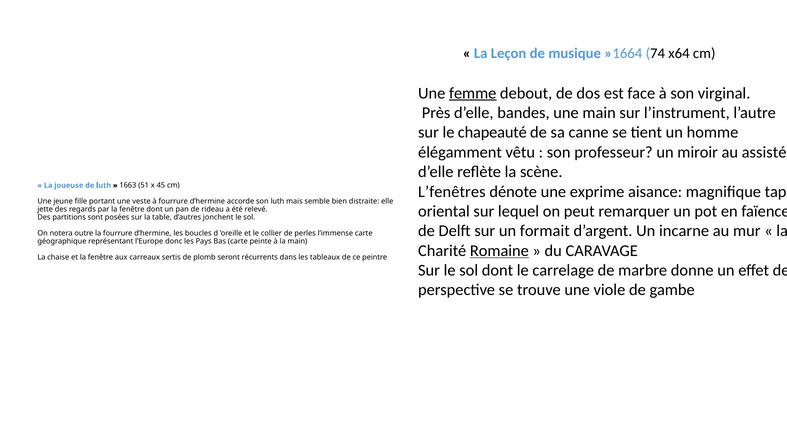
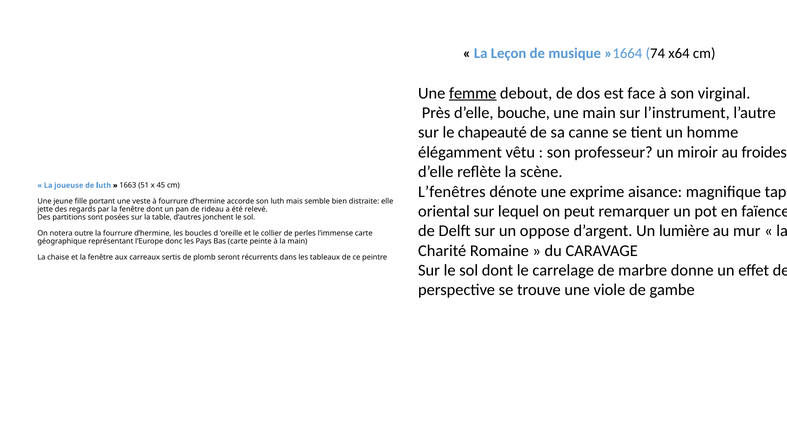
bandes: bandes -> bouche (524, 113)
assisté: assisté -> froides (764, 152)
formait: formait -> oppose (545, 231)
incarne: incarne -> lumière (684, 231)
Romaine underline: present -> none (499, 251)
